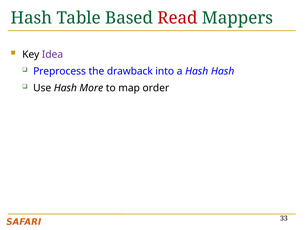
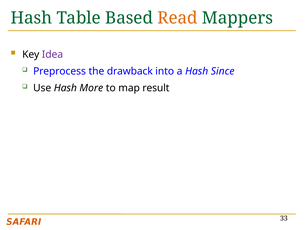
Read colour: red -> orange (177, 18)
Hash Hash: Hash -> Since (223, 71)
order: order -> result (156, 88)
